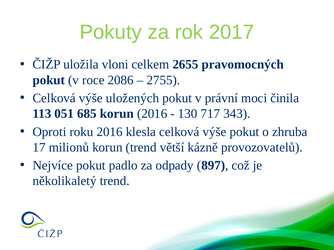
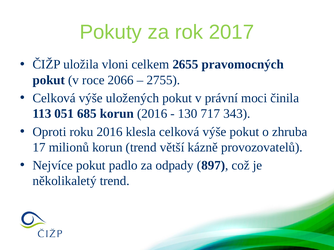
2086: 2086 -> 2066 (121, 80)
